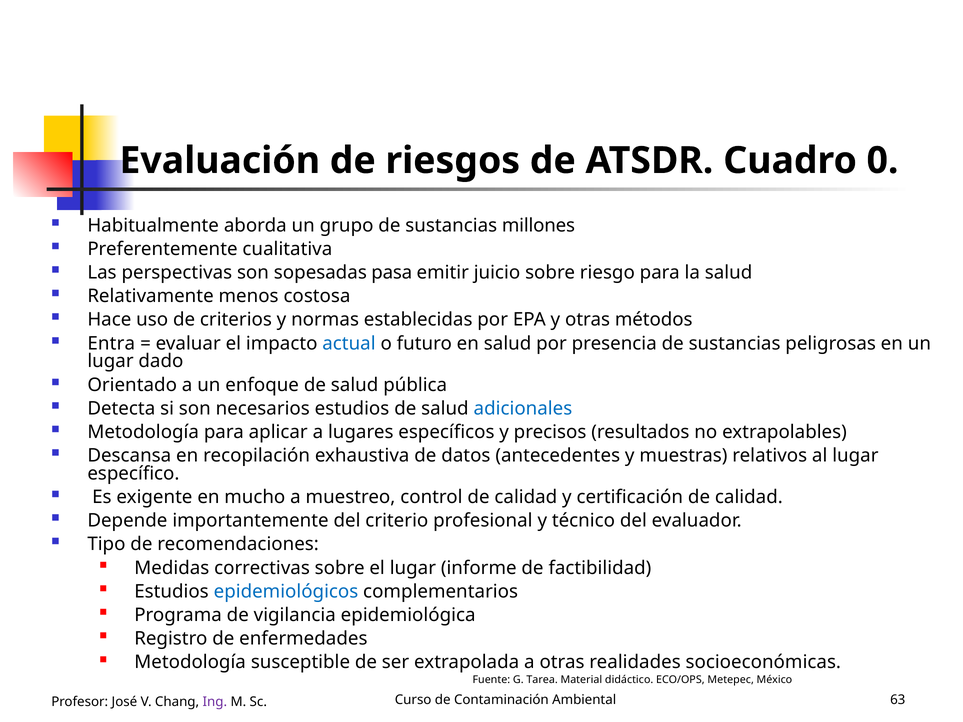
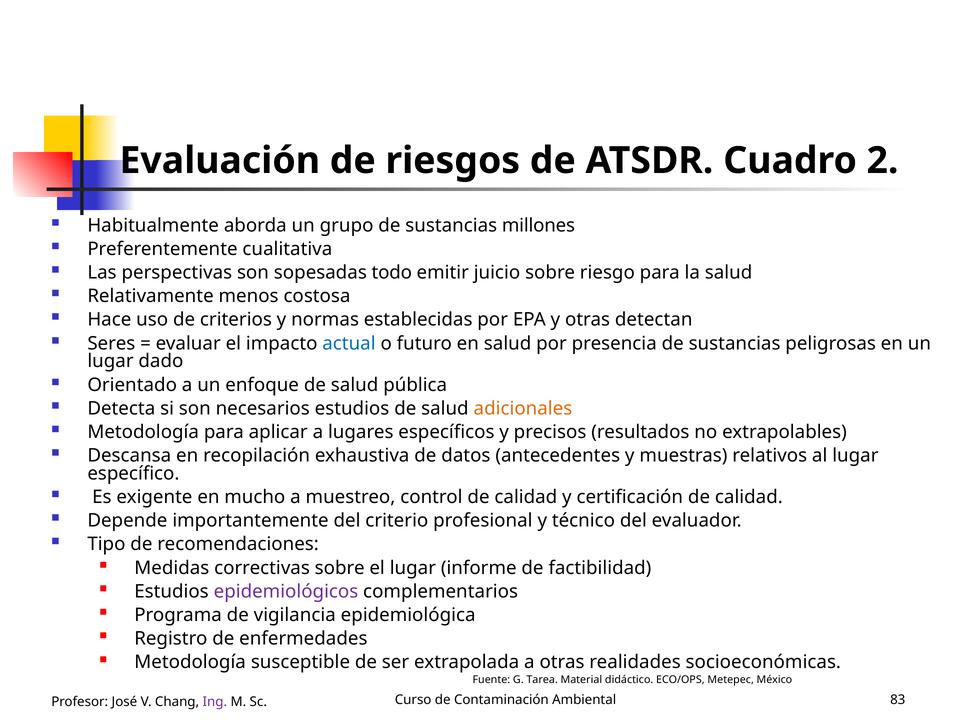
0: 0 -> 2 (883, 161)
pasa: pasa -> todo (392, 273)
métodos: métodos -> detectan (654, 320)
Entra: Entra -> Seres (111, 343)
adicionales colour: blue -> orange (523, 409)
epidemiológicos colour: blue -> purple (286, 592)
63: 63 -> 83 (898, 700)
